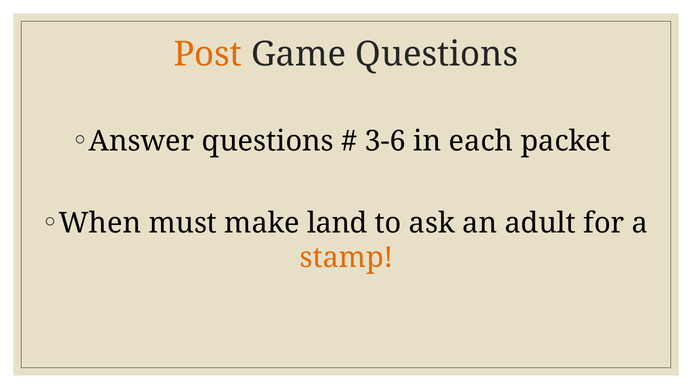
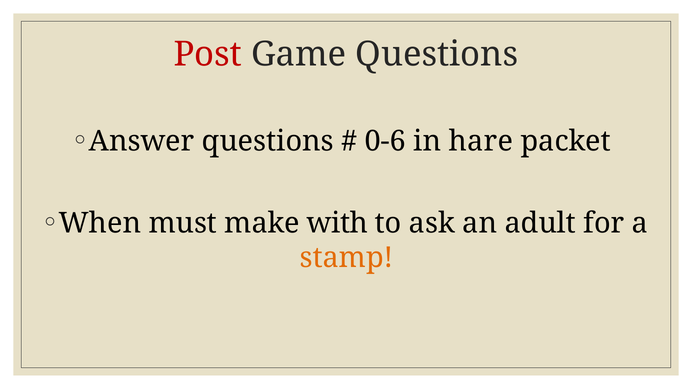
Post colour: orange -> red (208, 55)
3-6: 3-6 -> 0-6 (385, 141)
each: each -> hare (481, 141)
land: land -> with (337, 223)
